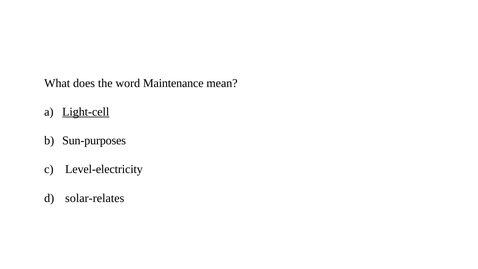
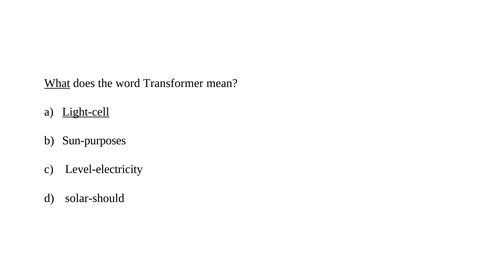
What underline: none -> present (57, 83)
Maintenance: Maintenance -> Transformer (173, 83)
solar-relates: solar-relates -> solar-should (95, 198)
